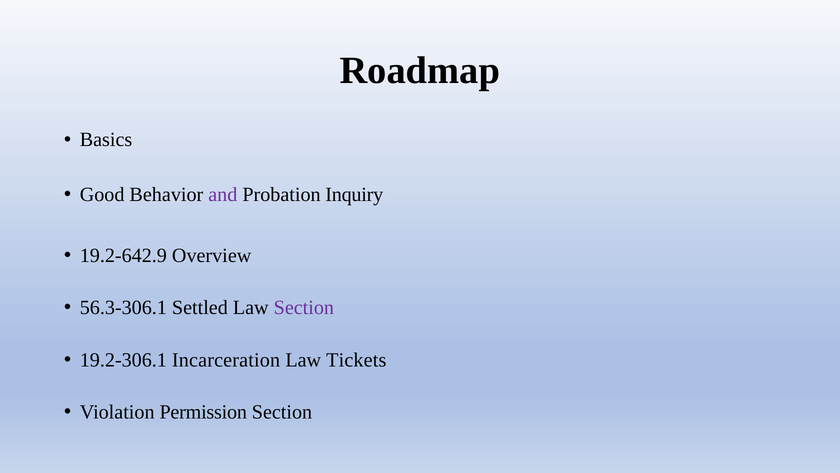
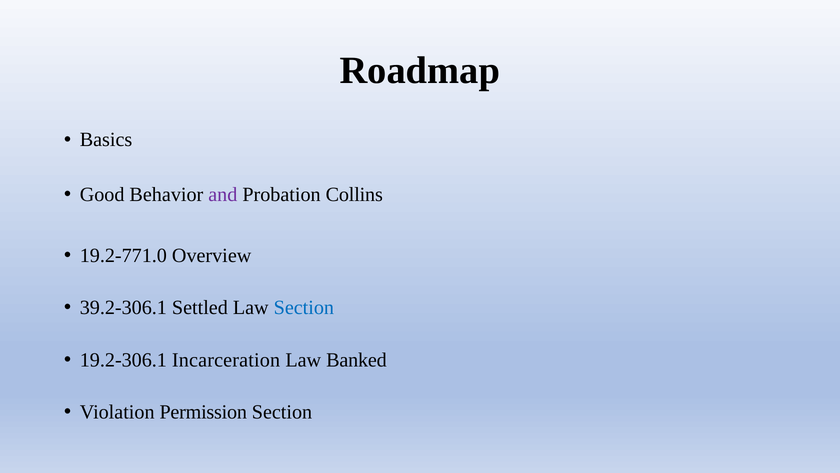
Inquiry: Inquiry -> Collins (354, 194)
19.2-642.9: 19.2-642.9 -> 19.2-771.0 (123, 255)
56.3-306.1: 56.3-306.1 -> 39.2-306.1 (123, 307)
Section colour: purple -> blue (304, 307)
Tickets: Tickets -> Banked (356, 360)
